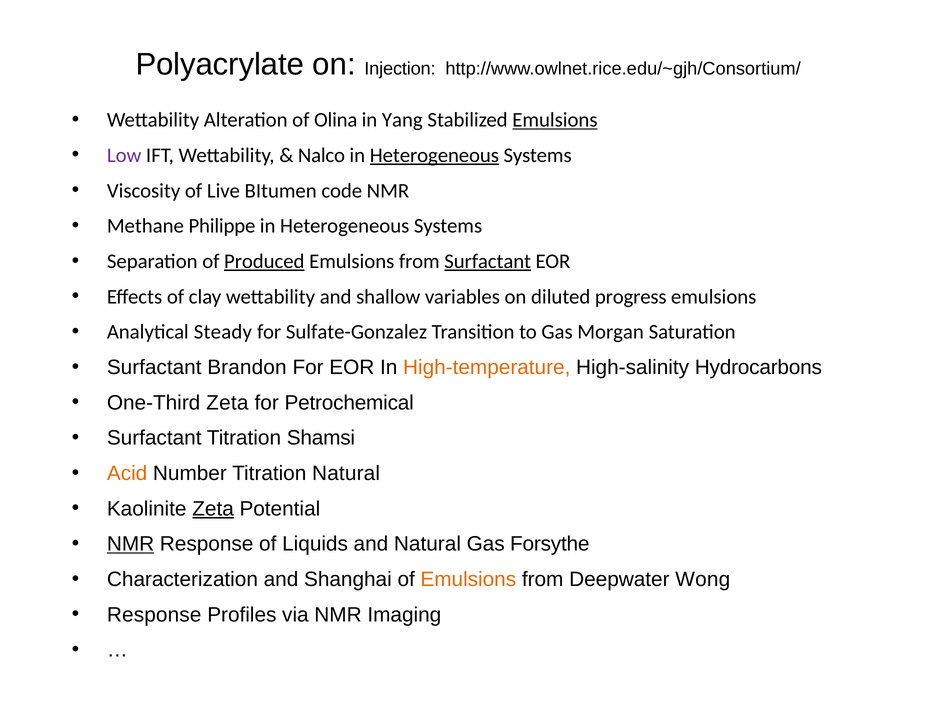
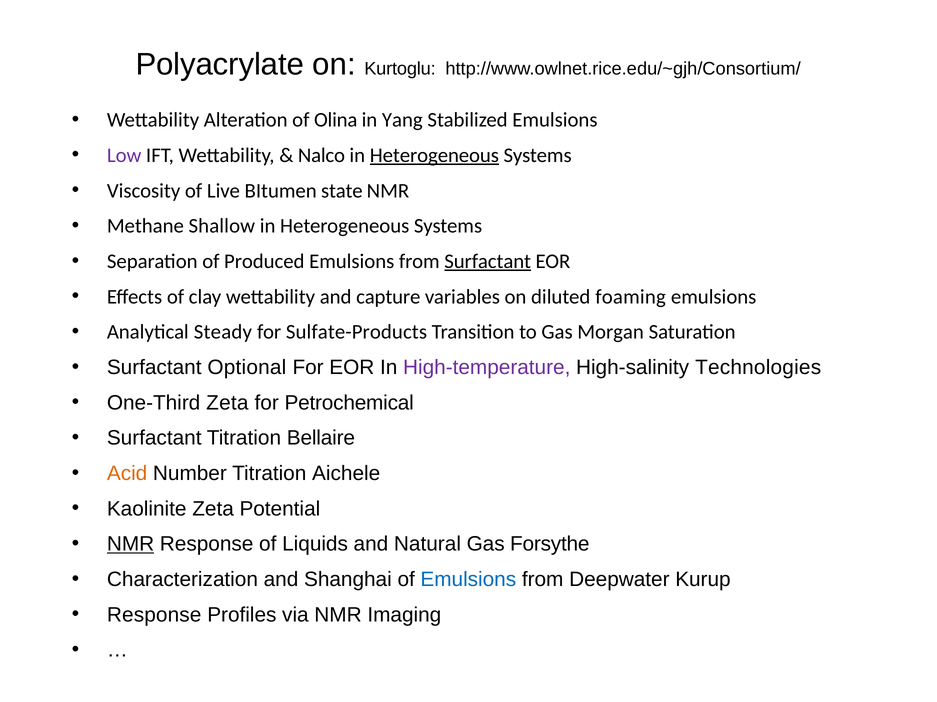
Injection: Injection -> Kurtoglu (400, 69)
Emulsions underline: present -> none (555, 120)
code: code -> state (342, 191)
Philippe: Philippe -> Shallow (222, 226)
Produced underline: present -> none (264, 262)
shallow: shallow -> capture (388, 297)
progress: progress -> foaming (631, 297)
Sulfate-Gonzalez: Sulfate-Gonzalez -> Sulfate-Products (356, 332)
Brandon: Brandon -> Optional (247, 368)
High-temperature colour: orange -> purple (487, 368)
Hydrocarbons: Hydrocarbons -> Technologies (758, 368)
Shamsi: Shamsi -> Bellaire (321, 439)
Titration Natural: Natural -> Aichele (346, 474)
Zeta underline: present -> none (213, 509)
Emulsions colour: orange -> blue (468, 580)
Wong: Wong -> Kurup (703, 580)
